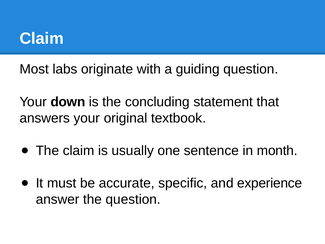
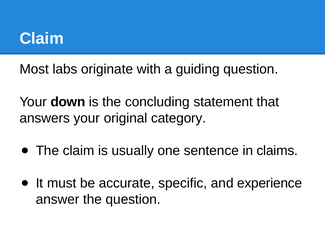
textbook: textbook -> category (179, 118)
month: month -> claims (277, 150)
